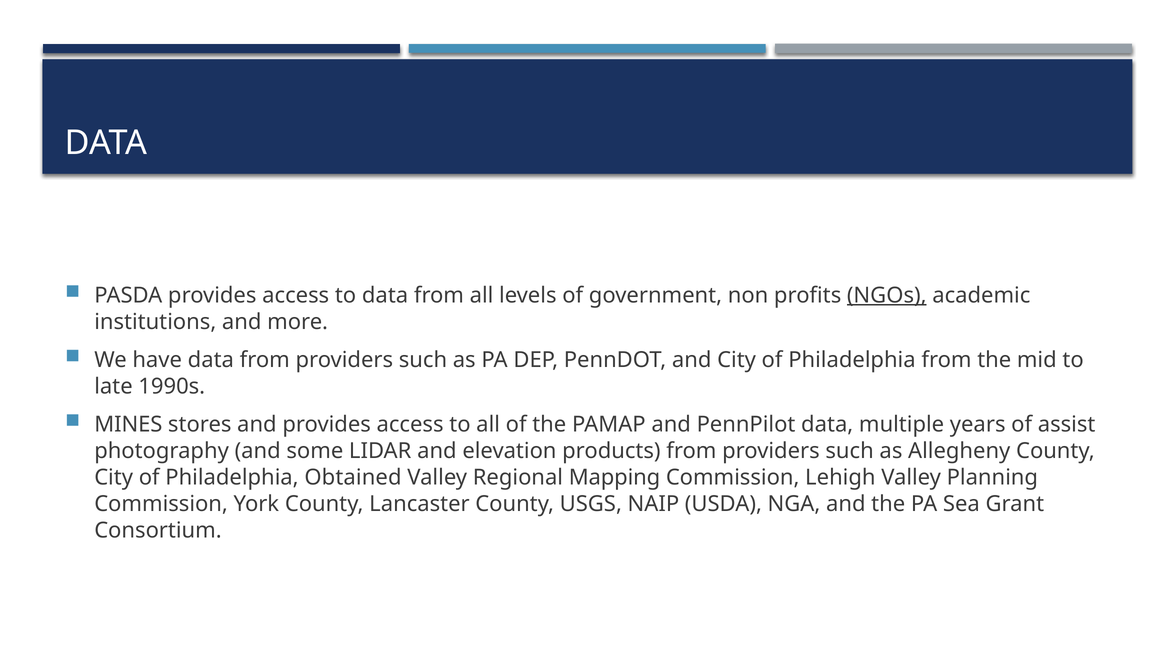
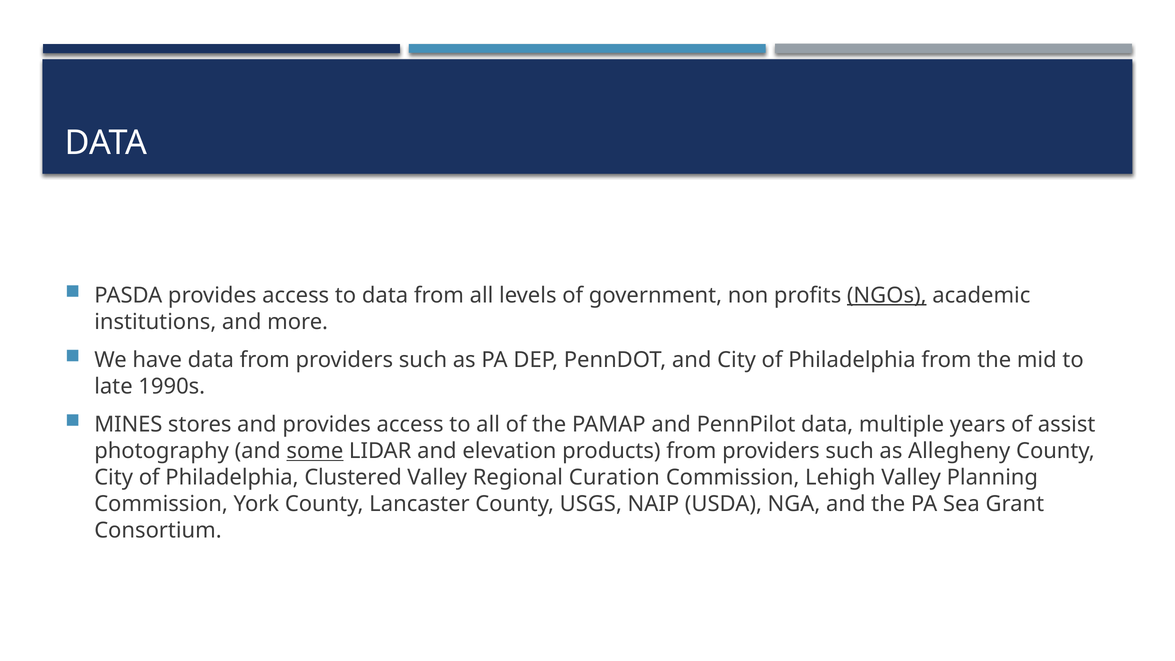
some underline: none -> present (315, 451)
Obtained: Obtained -> Clustered (353, 477)
Mapping: Mapping -> Curation (614, 477)
